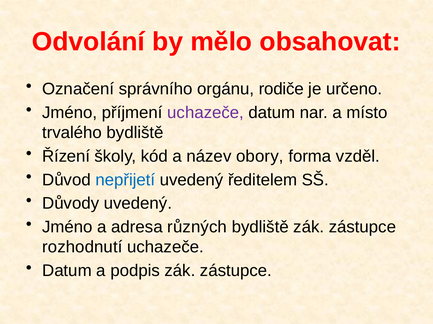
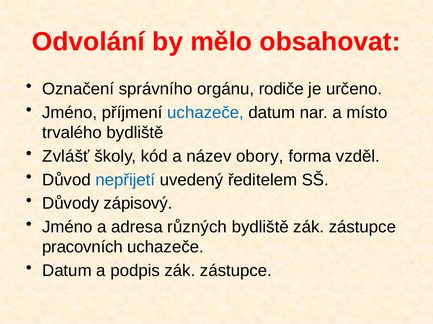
uchazeče colour: purple -> blue (206, 113)
Řízení: Řízení -> Zvlášť (66, 157)
Důvody uvedený: uvedený -> zápisový (138, 204)
rozhodnutí: rozhodnutí -> pracovních (82, 248)
